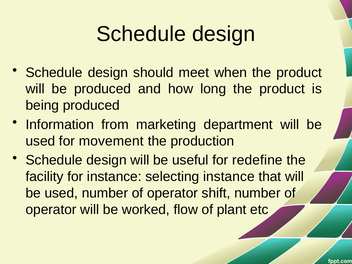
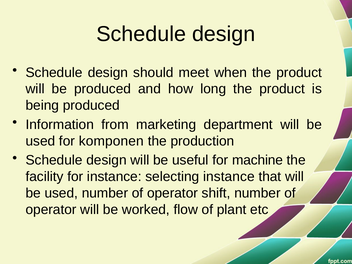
movement: movement -> komponen (111, 141)
redefine: redefine -> machine (258, 160)
